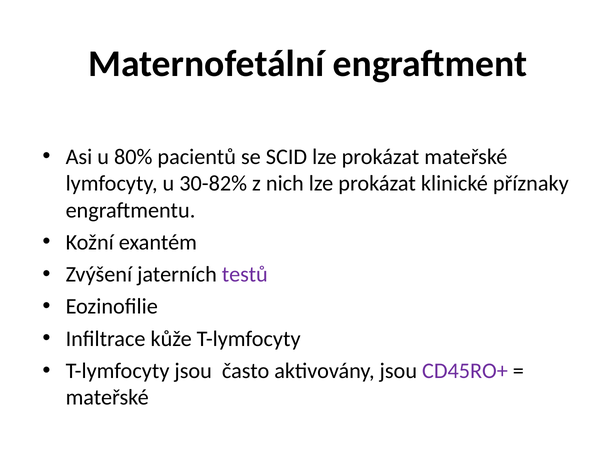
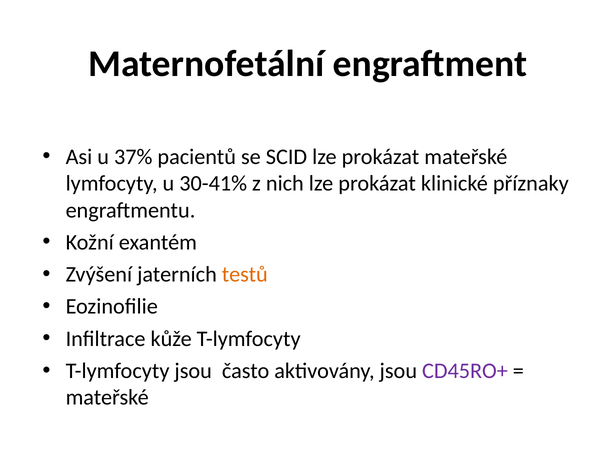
80%: 80% -> 37% (133, 157)
30-82%: 30-82% -> 30-41% (213, 183)
testů colour: purple -> orange (245, 274)
